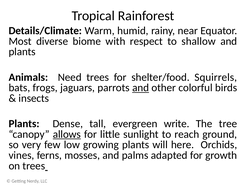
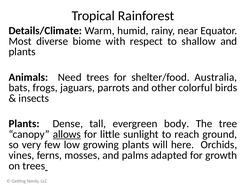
Squirrels: Squirrels -> Australia (216, 77)
and underline: present -> none (141, 87)
write: write -> body (177, 123)
